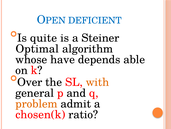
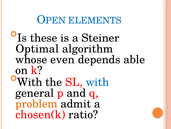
DEFICIENT: DEFICIENT -> ELEMENTS (95, 20)
quite: quite -> these (44, 38)
have: have -> even (62, 59)
Over: Over -> With (30, 82)
with colour: orange -> blue (97, 82)
